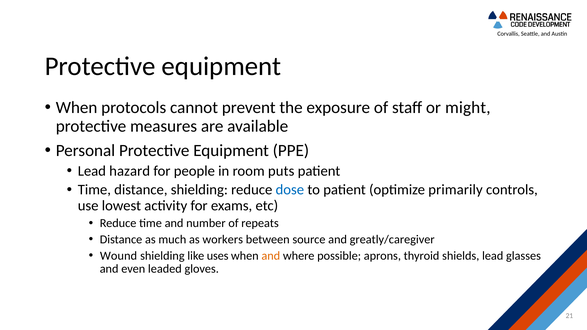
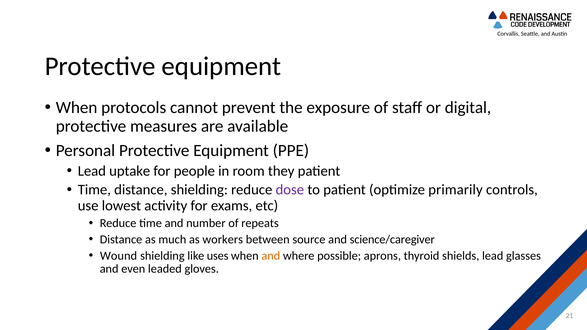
might: might -> digital (468, 108)
hazard: hazard -> uptake (130, 171)
puts: puts -> they (281, 171)
dose colour: blue -> purple (290, 190)
greatly/caregiver: greatly/caregiver -> science/caregiver (392, 240)
